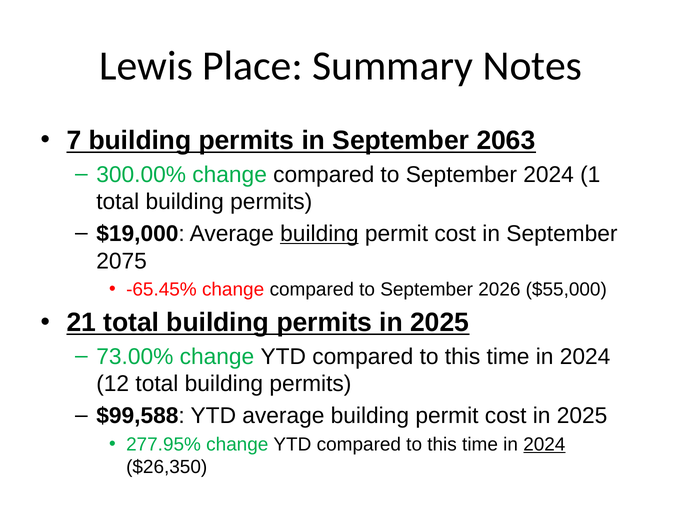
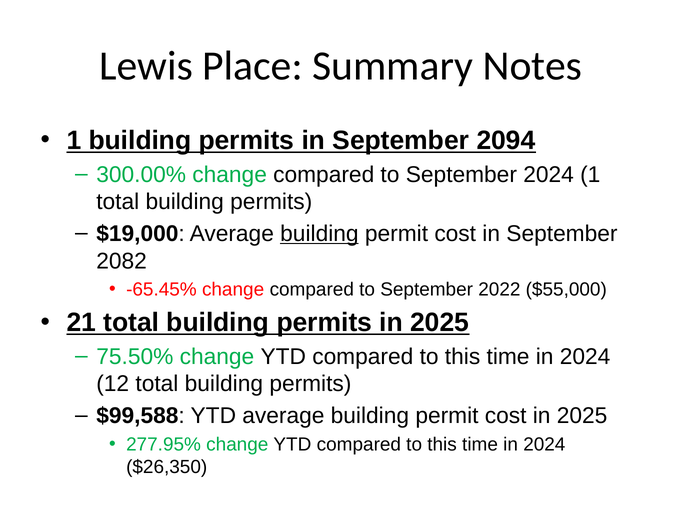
7: 7 -> 1 (74, 141)
2063: 2063 -> 2094 (506, 141)
2075: 2075 -> 2082 (122, 261)
2026: 2026 -> 2022 (499, 289)
73.00%: 73.00% -> 75.50% (135, 356)
2024 underline: present -> none (544, 444)
